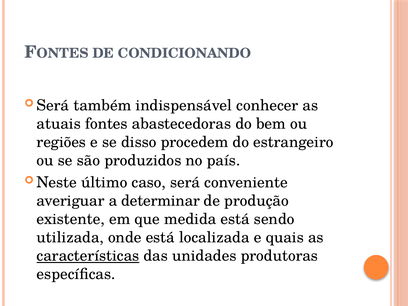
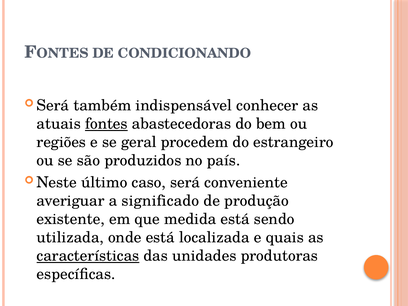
fontes underline: none -> present (106, 124)
disso: disso -> geral (139, 142)
determinar: determinar -> significado (160, 201)
